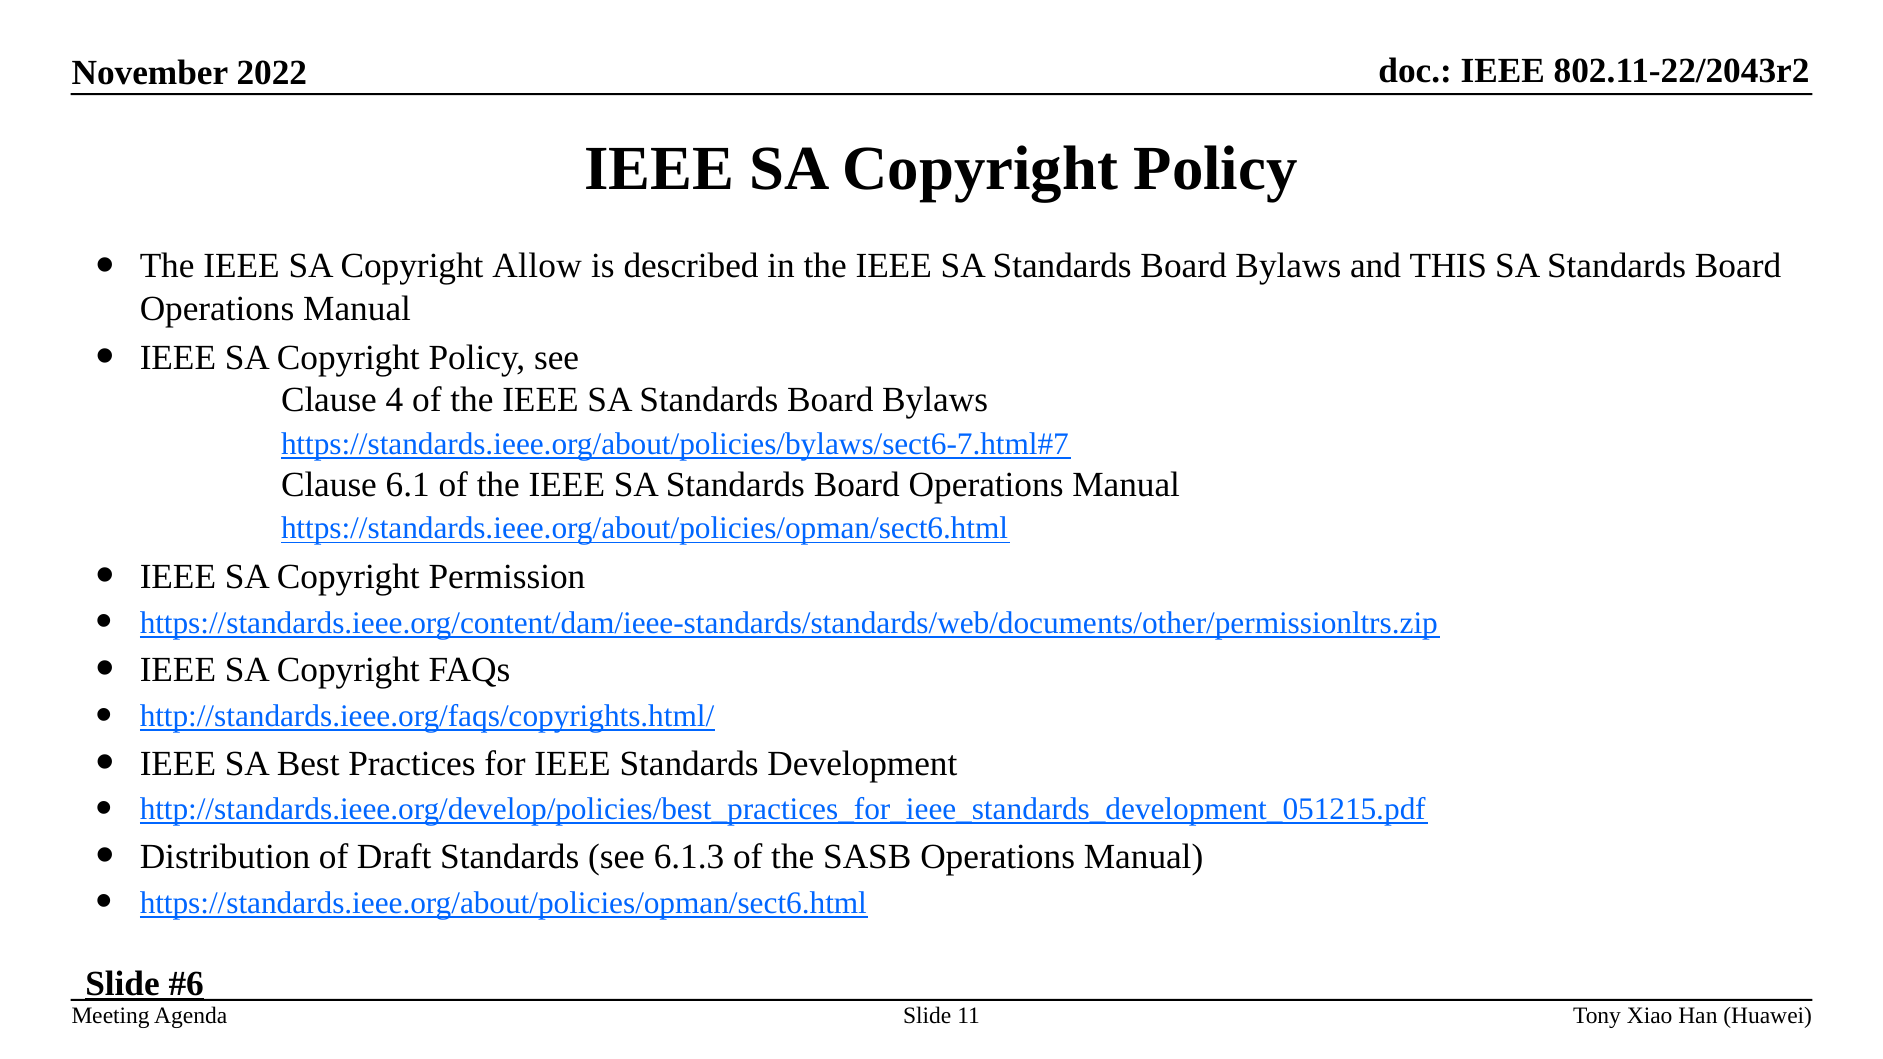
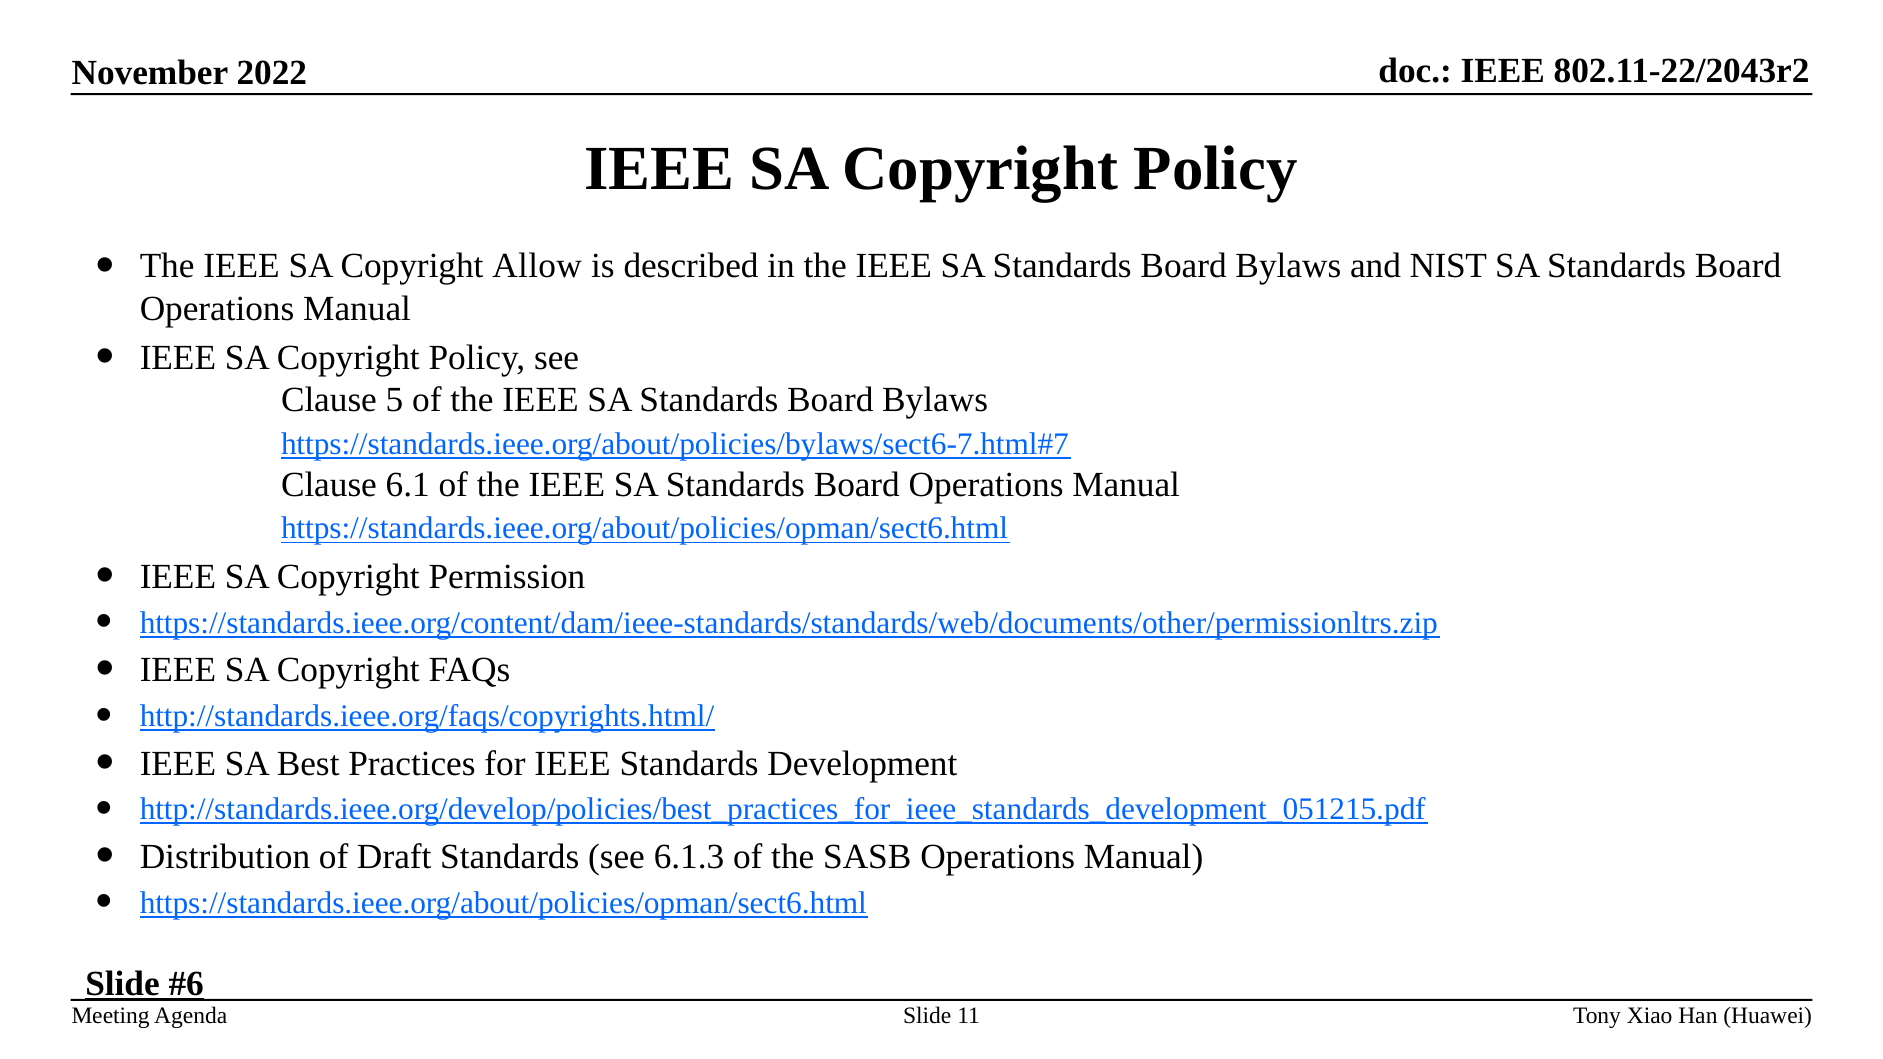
THIS: THIS -> NIST (1448, 266)
4: 4 -> 5 (394, 400)
